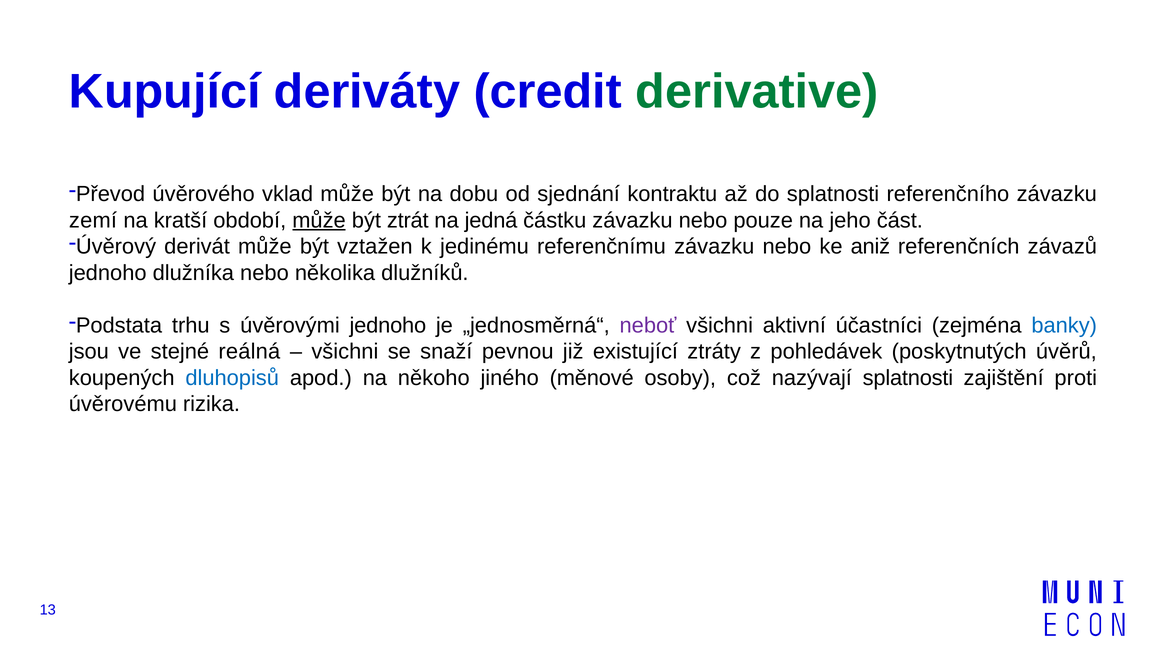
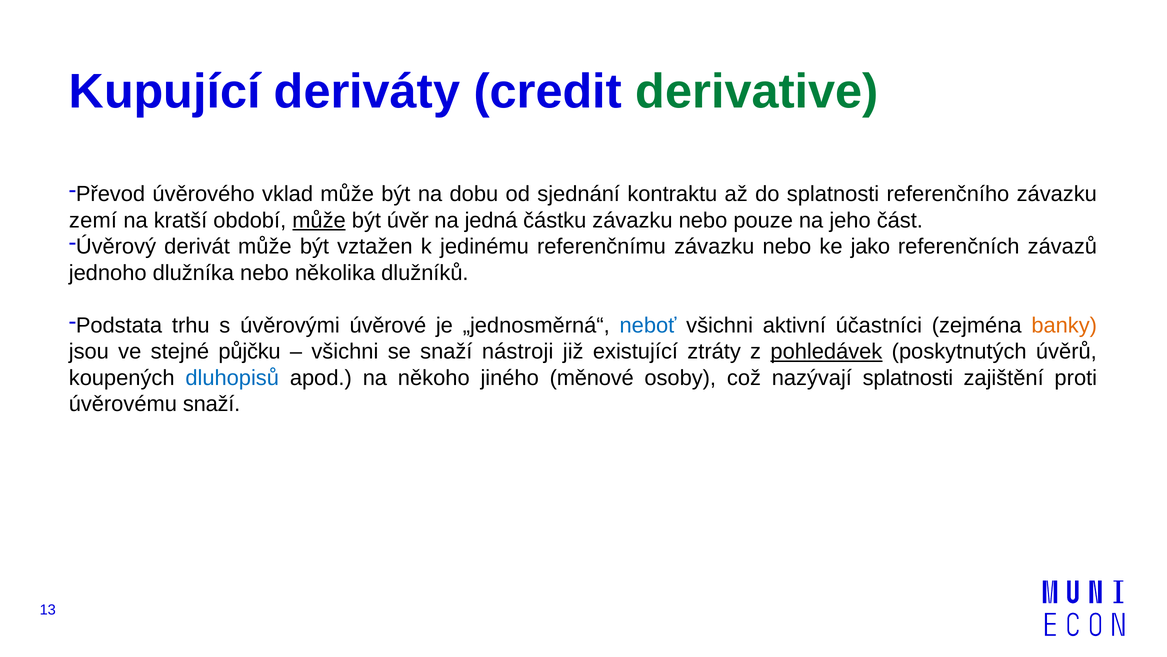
ztrát: ztrát -> úvěr (408, 220)
aniž: aniž -> jako (870, 246)
úvěrovými jednoho: jednoho -> úvěrové (388, 325)
neboť colour: purple -> blue (648, 325)
banky colour: blue -> orange (1064, 325)
reálná: reálná -> půjčku (250, 351)
pevnou: pevnou -> nástroji (518, 351)
pohledávek underline: none -> present (826, 351)
úvěrovému rizika: rizika -> snaží (212, 404)
